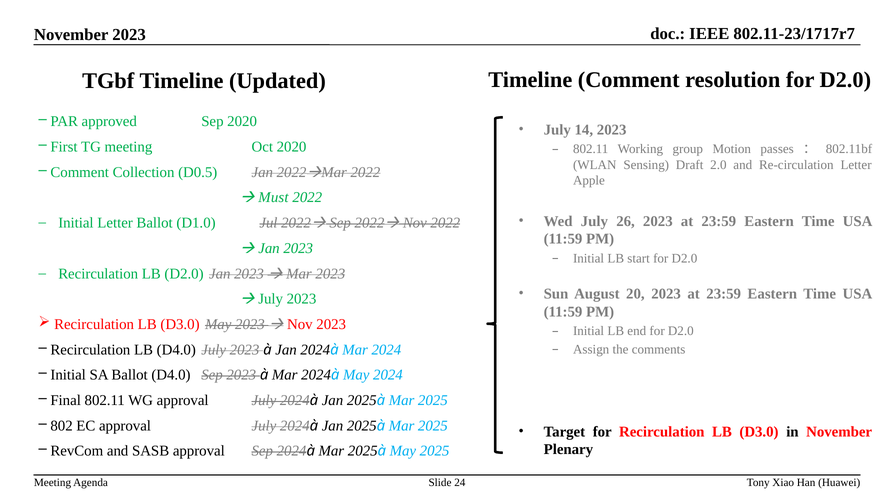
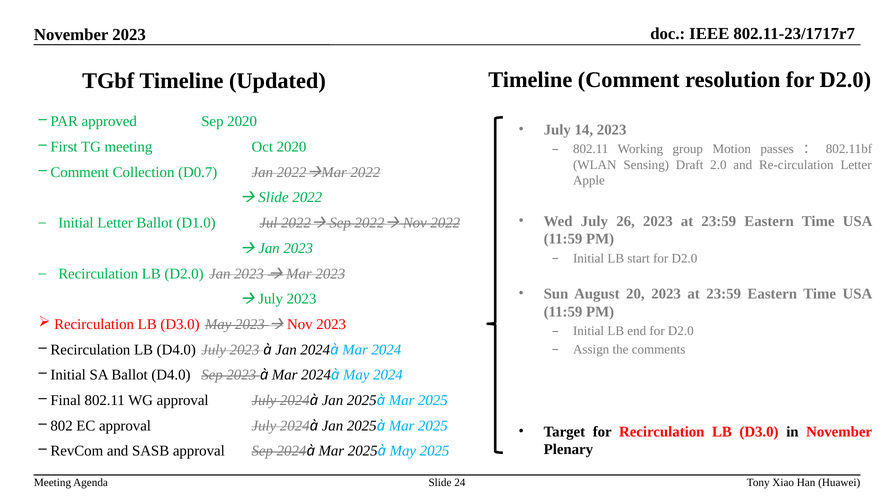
D0.5: D0.5 -> D0.7 (198, 172)
Must: Must -> Slide (273, 198)
